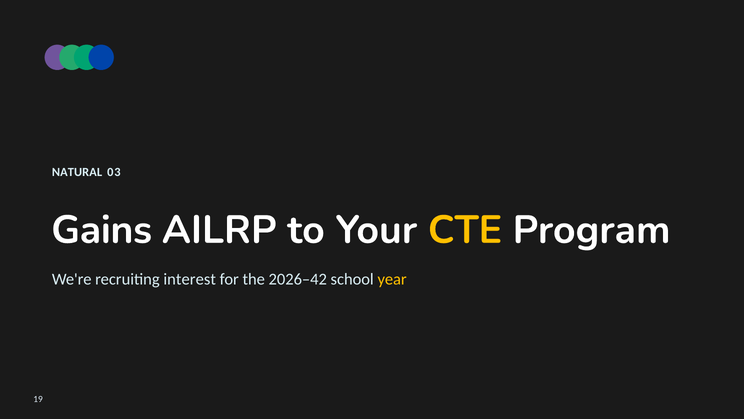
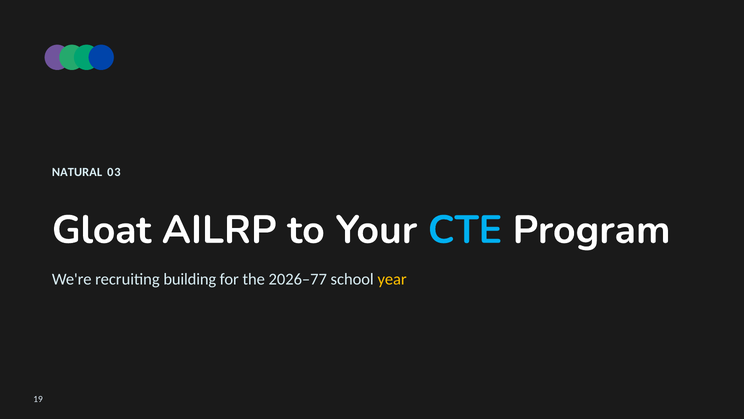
Gains: Gains -> Gloat (102, 230)
CTE colour: yellow -> light blue (465, 230)
interest: interest -> building (190, 279)
2026–42: 2026–42 -> 2026–77 (298, 279)
